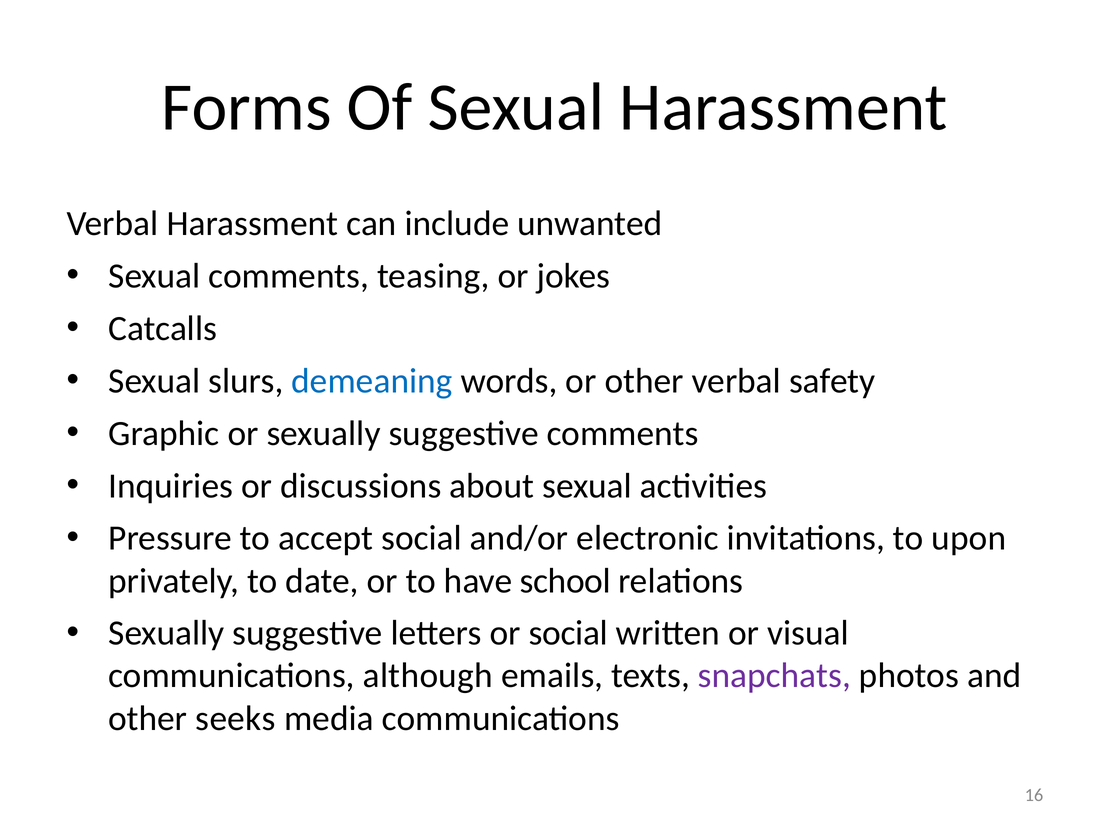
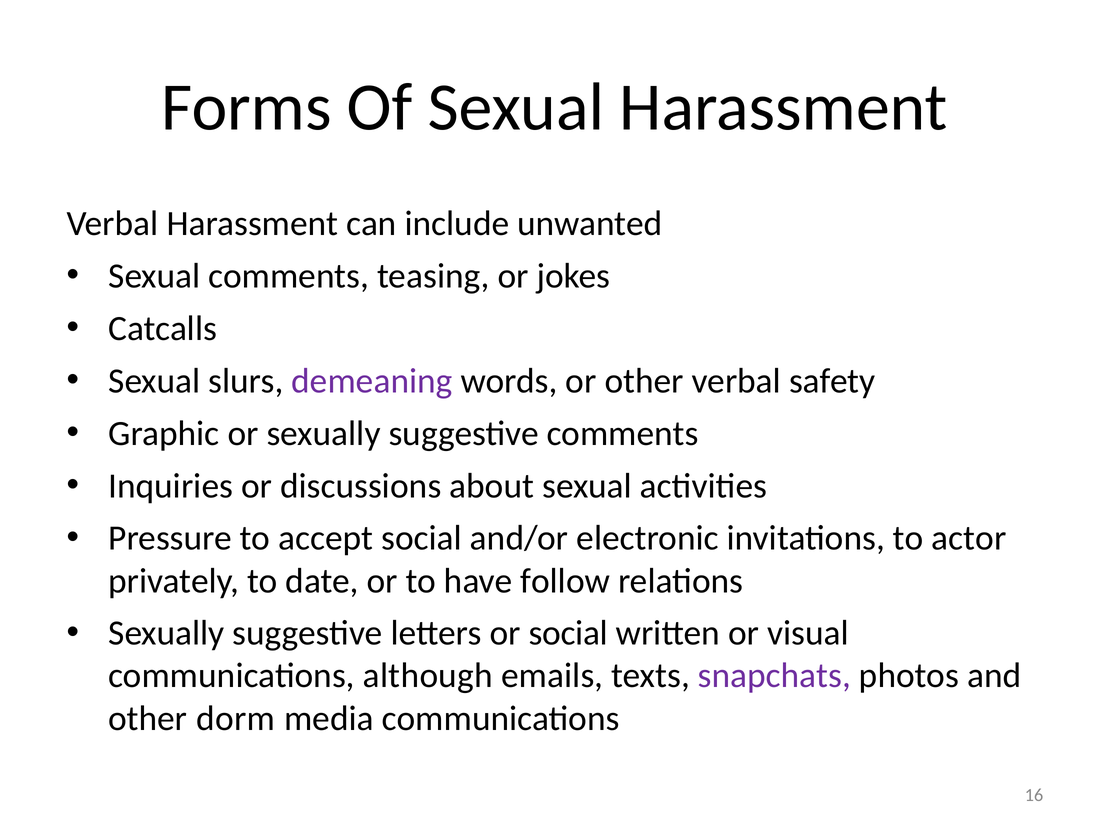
demeaning colour: blue -> purple (372, 381)
upon: upon -> actor (969, 538)
school: school -> follow (565, 580)
seeks: seeks -> dorm (236, 718)
